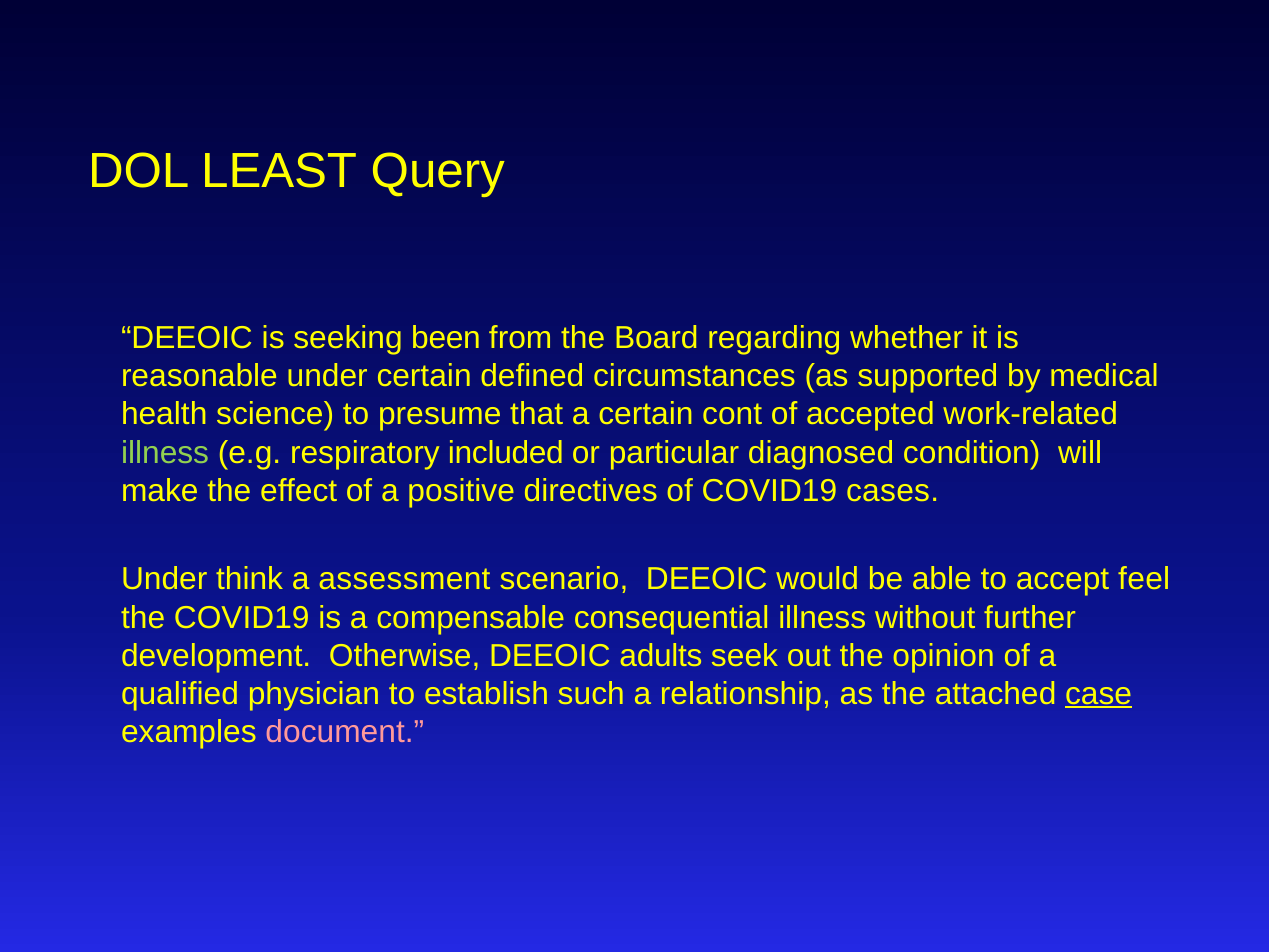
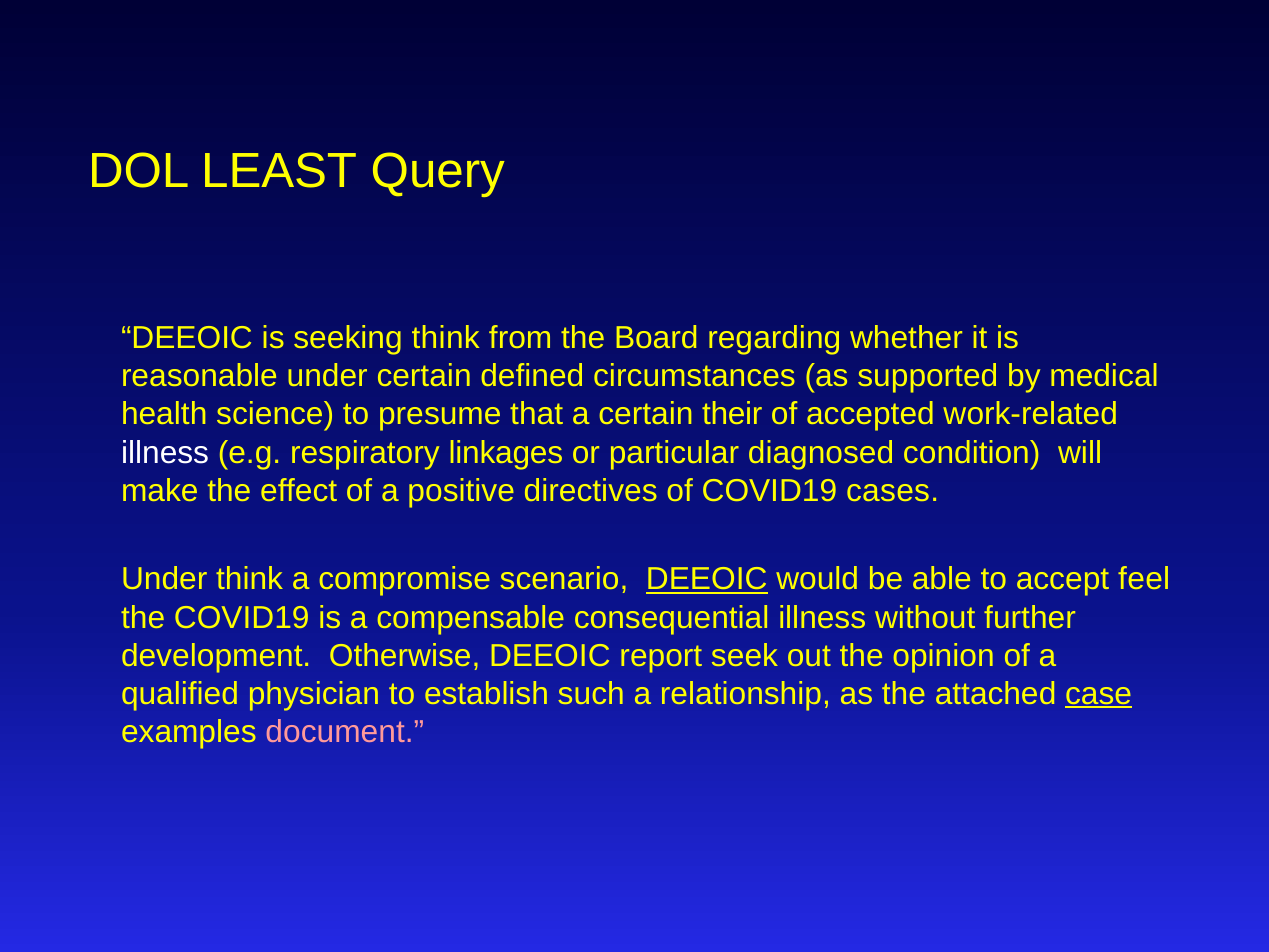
seeking been: been -> think (446, 338)
cont: cont -> their (732, 414)
illness colour: light green -> white (165, 452)
included: included -> linkages (506, 452)
assessment: assessment -> compromise (405, 579)
DEEOIC underline: none -> present (707, 579)
adults: adults -> report (661, 656)
